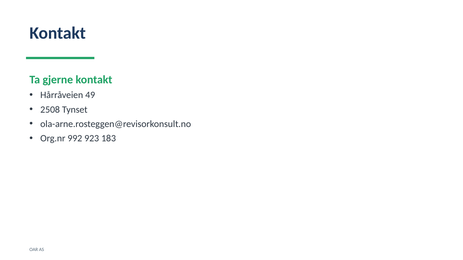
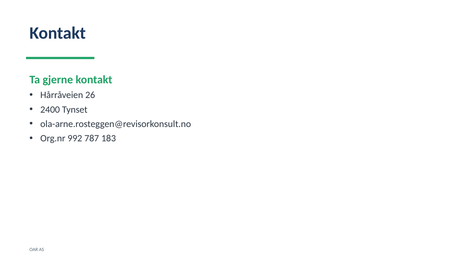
49: 49 -> 26 (90, 95)
2508: 2508 -> 2400 (50, 110)
923: 923 -> 787 (92, 139)
